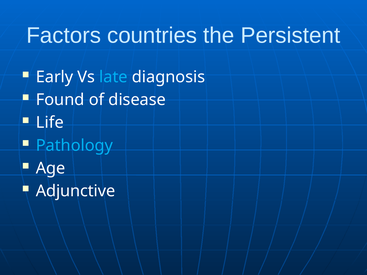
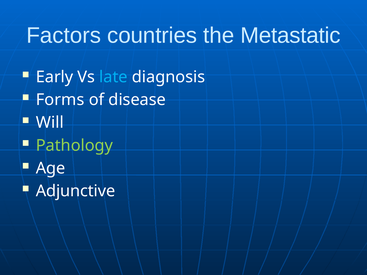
Persistent: Persistent -> Metastatic (291, 36)
Found: Found -> Forms (60, 100)
Life: Life -> Will (50, 123)
Pathology colour: light blue -> light green (74, 146)
